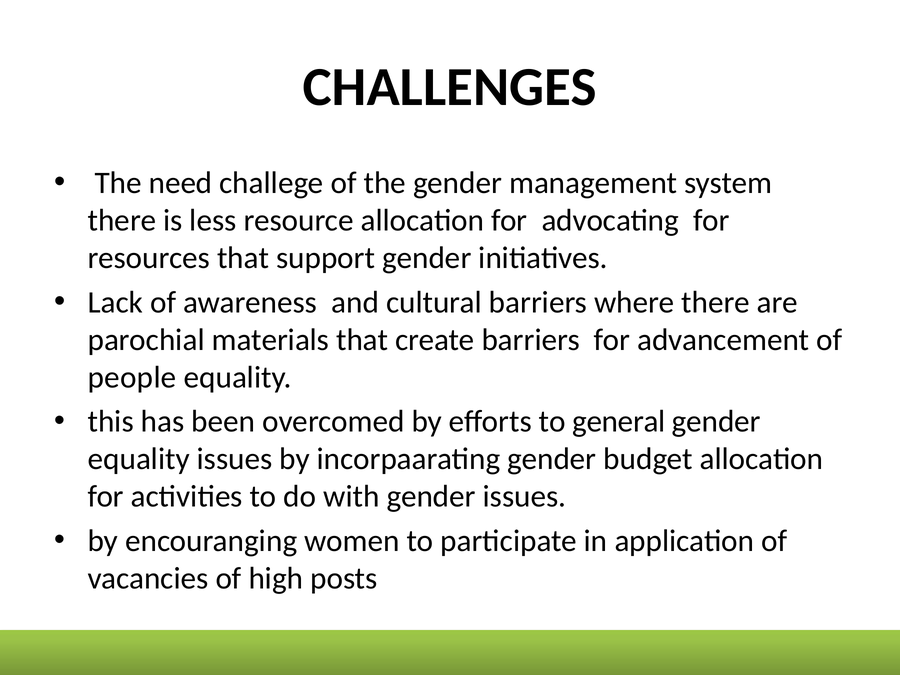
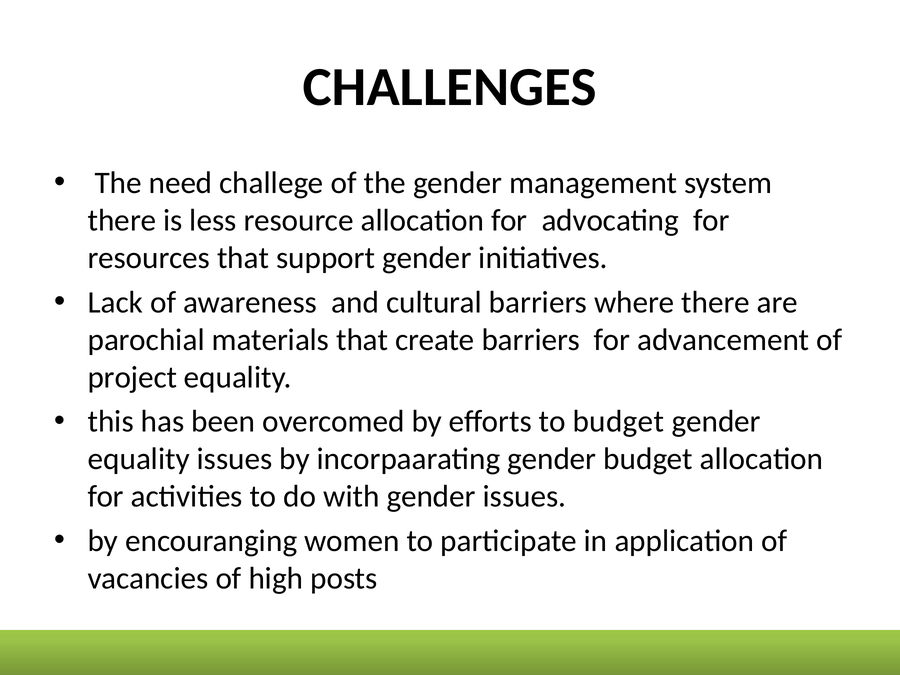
people: people -> project (132, 377)
to general: general -> budget (618, 422)
